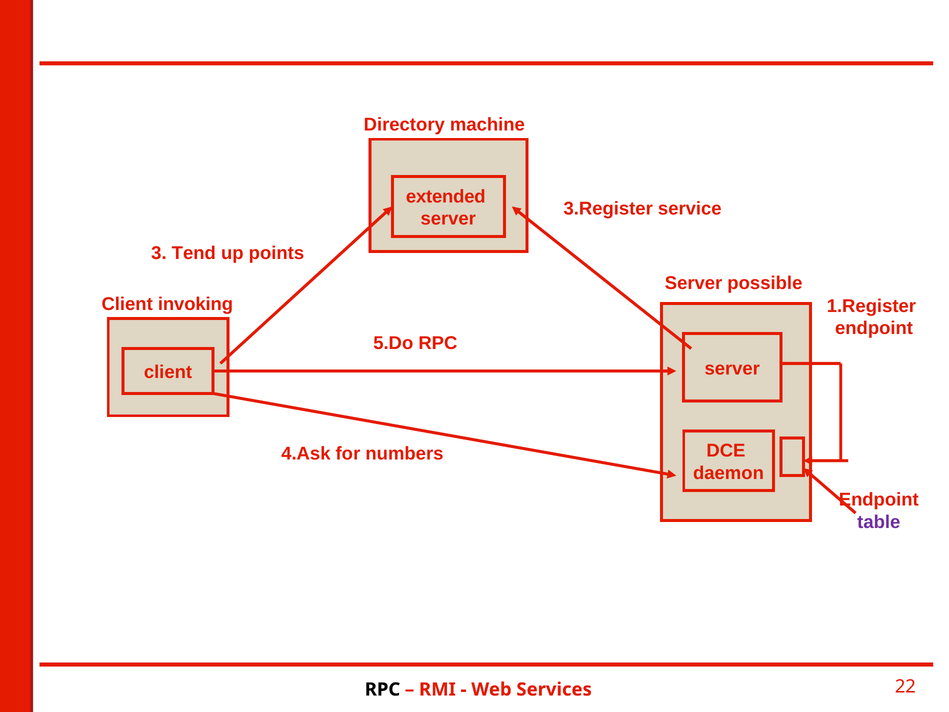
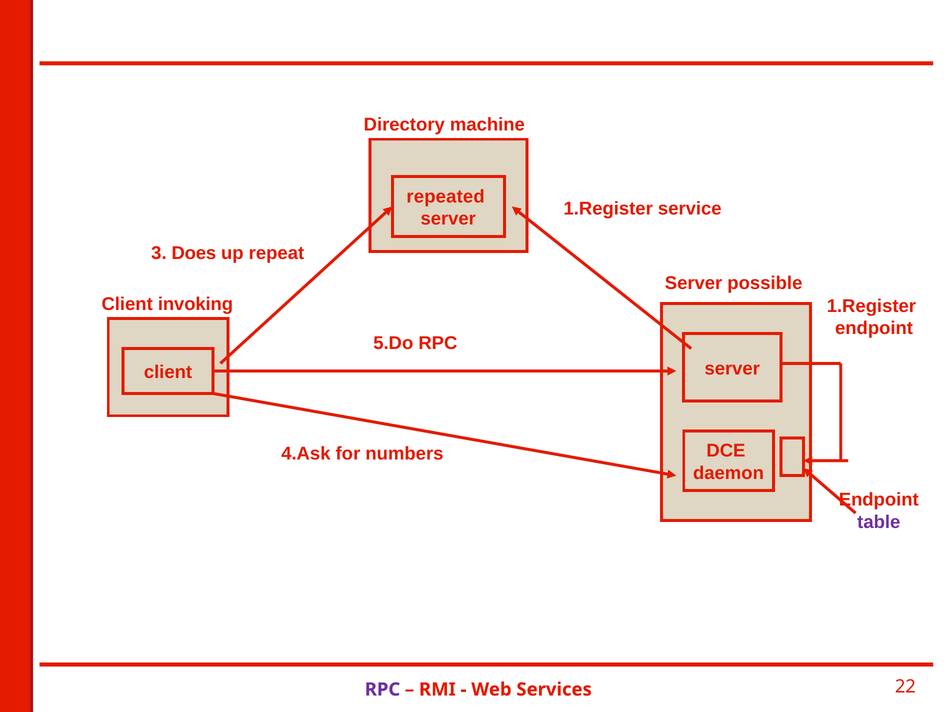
extended: extended -> repeated (446, 197)
3.Register: 3.Register -> 1.Register (608, 208)
Tend: Tend -> Does (194, 253)
points: points -> repeat (276, 253)
RPC colour: black -> purple (383, 689)
